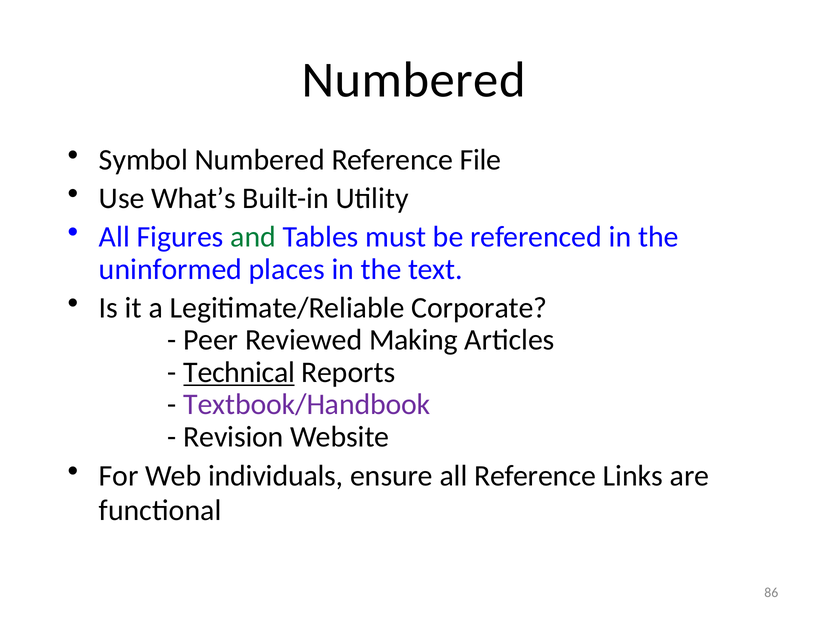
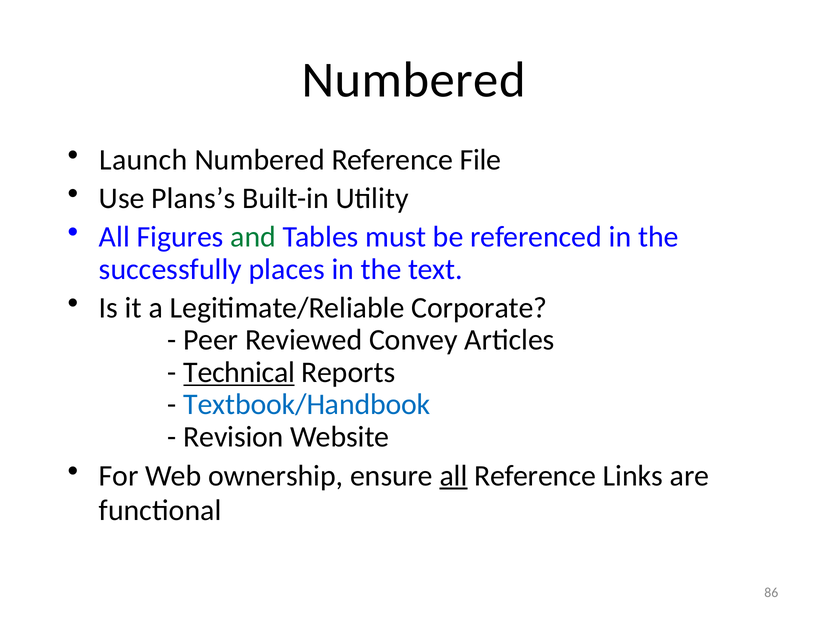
Symbol: Symbol -> Launch (143, 160)
What’s: What’s -> Plans’s (193, 199)
uninformed: uninformed -> successfully (170, 269)
Making: Making -> Convey (413, 340)
Textbook/Handbook colour: purple -> blue (307, 405)
individuals: individuals -> ownership (276, 476)
all underline: none -> present (454, 476)
